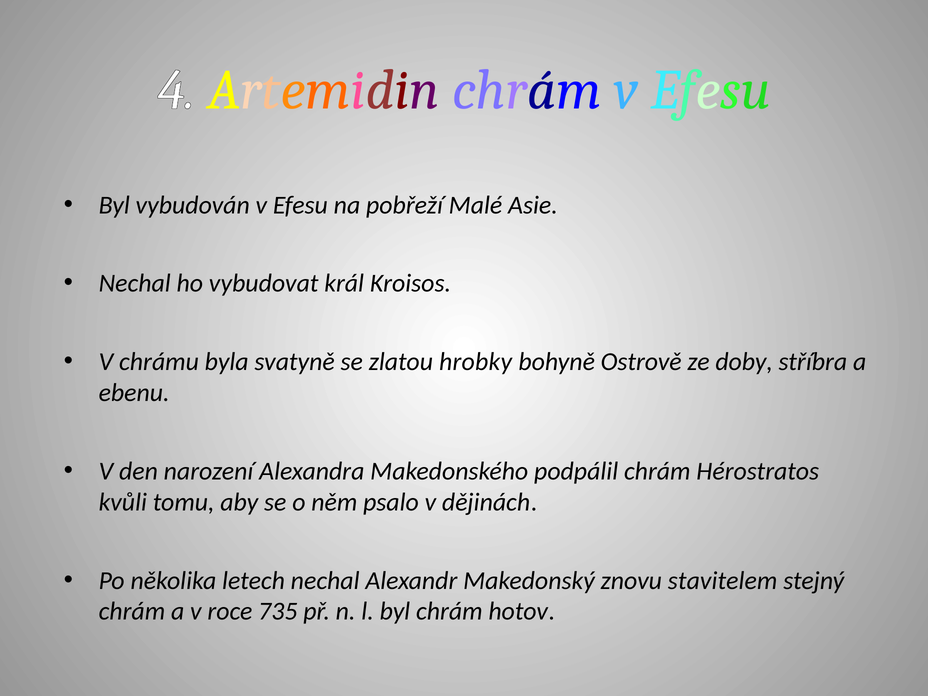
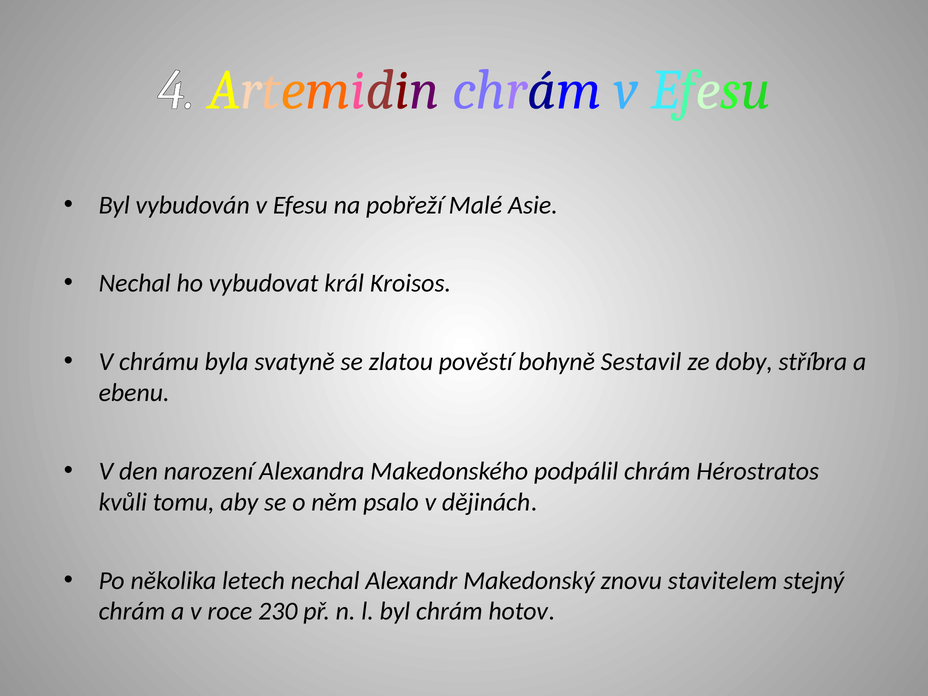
hrobky: hrobky -> pověstí (476, 362)
Ostrově: Ostrově -> Sestavil (641, 362)
735: 735 -> 230 (278, 611)
